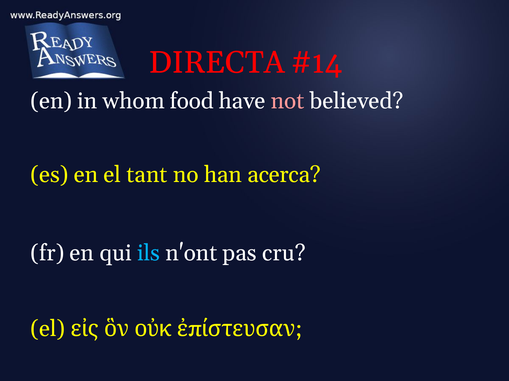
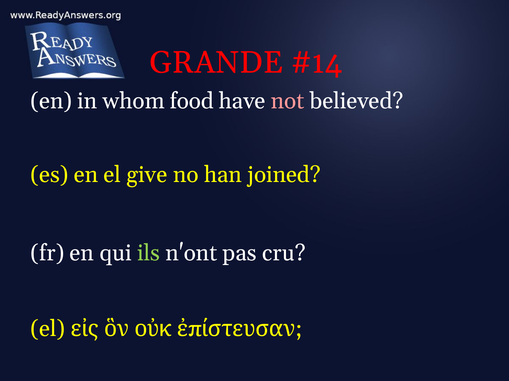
DIRECTA: DIRECTA -> GRANDE (216, 63)
tant: tant -> give (147, 175)
acerca: acerca -> joined (284, 175)
ils colour: light blue -> light green (149, 254)
